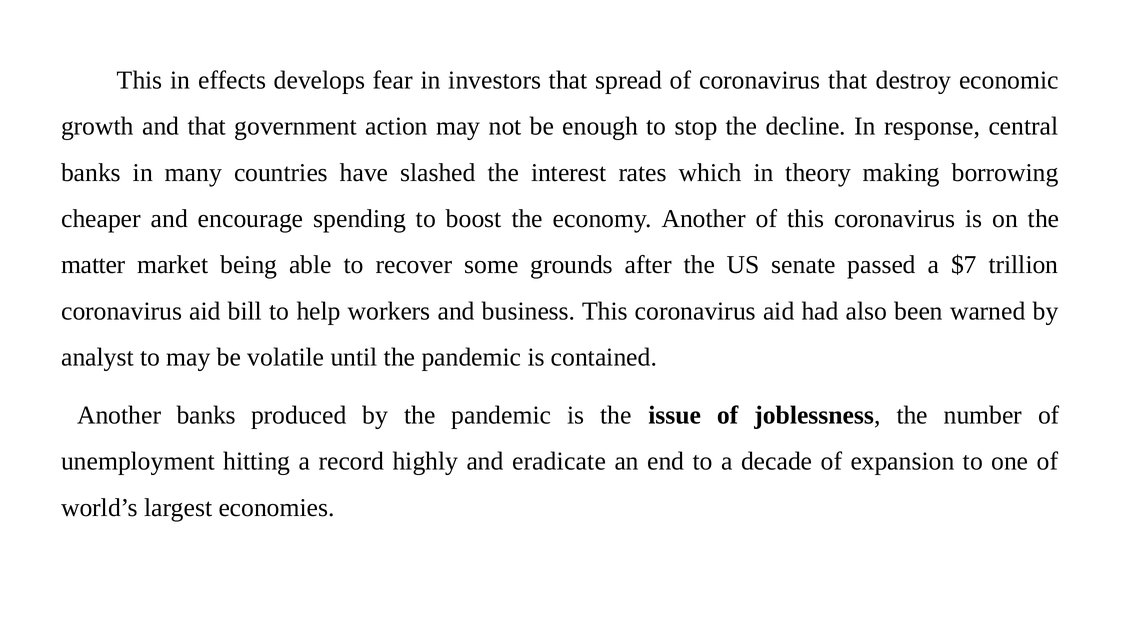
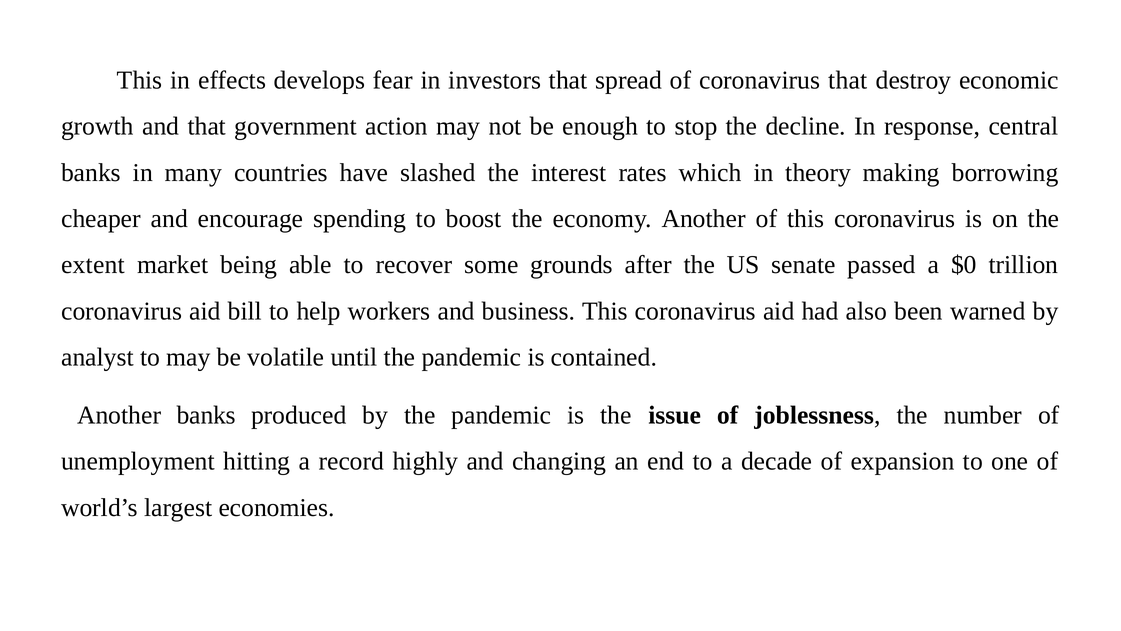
matter: matter -> extent (93, 265)
$7: $7 -> $0 (964, 265)
eradicate: eradicate -> changing (559, 461)
